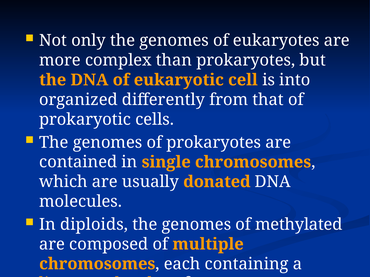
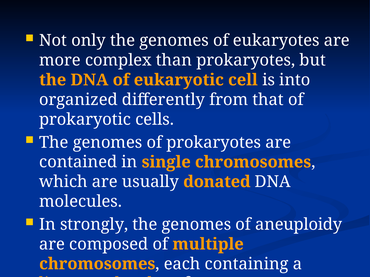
diploids: diploids -> strongly (94, 225)
methylated: methylated -> aneuploidy (299, 225)
